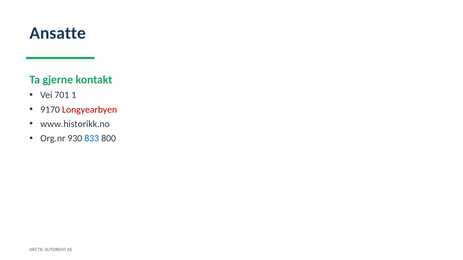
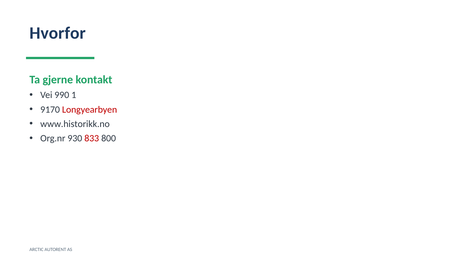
Ansatte: Ansatte -> Hvorfor (58, 33)
701: 701 -> 990 (62, 95)
833 colour: blue -> red (92, 139)
